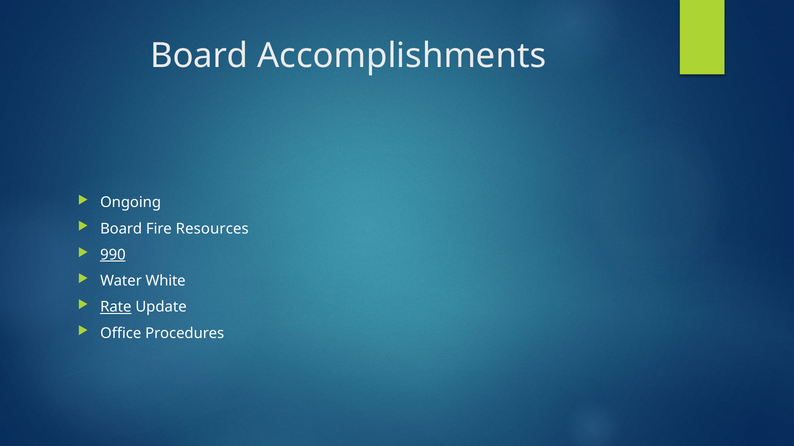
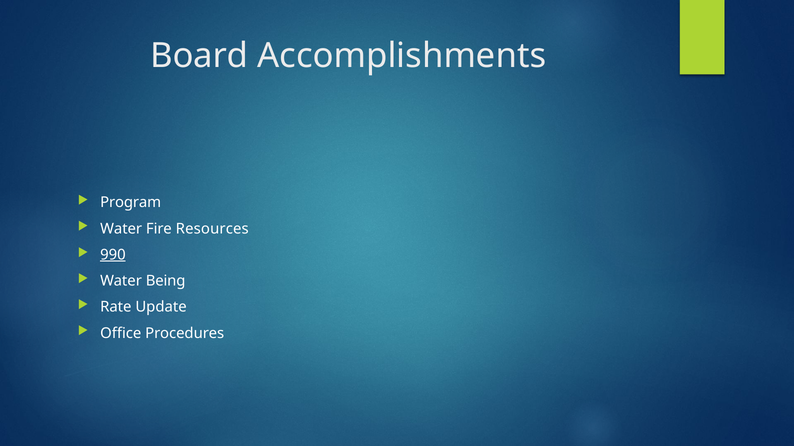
Ongoing: Ongoing -> Program (131, 203)
Board: Board -> Water (121, 229)
White: White -> Being (166, 281)
Rate underline: present -> none (116, 307)
